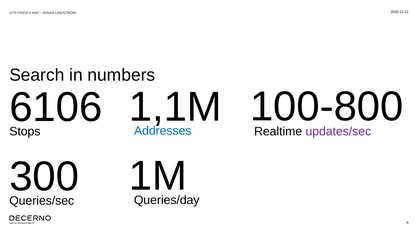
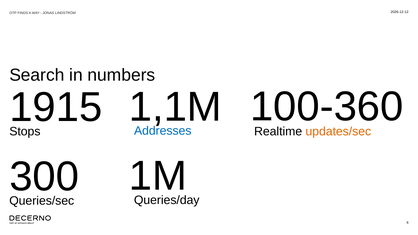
6106: 6106 -> 1915 (56, 108)
100-800: 100-800 -> 100-360 (327, 107)
updates/sec colour: purple -> orange (338, 132)
